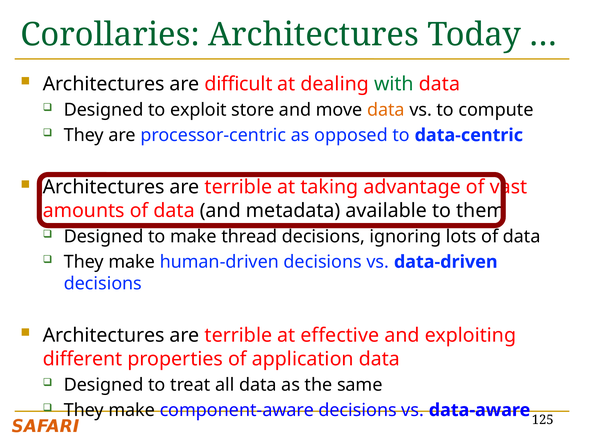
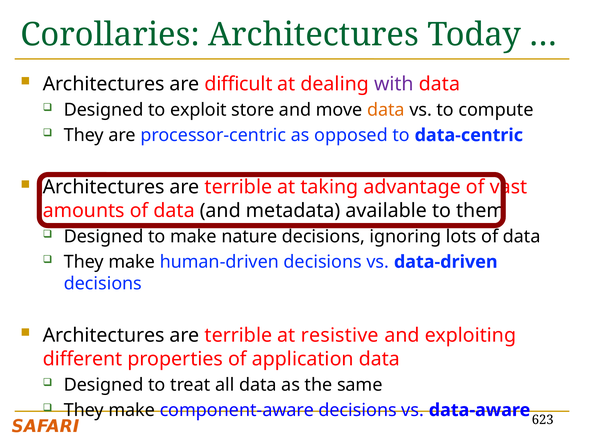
with colour: green -> purple (394, 84)
thread: thread -> nature (249, 237)
effective: effective -> resistive (340, 335)
125: 125 -> 623 (543, 420)
